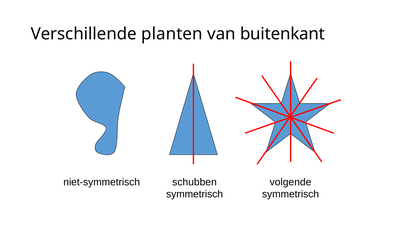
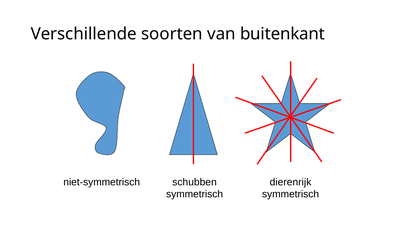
planten: planten -> soorten (172, 34)
volgende: volgende -> dierenrijk (291, 182)
